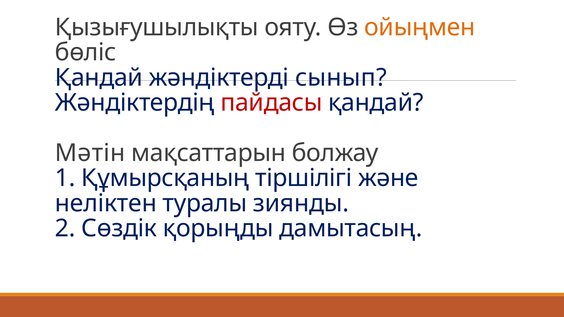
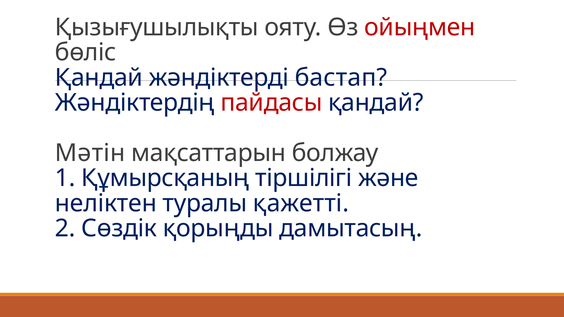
ойыңмен colour: orange -> red (420, 27)
сынып: сынып -> бастап (341, 78)
зиянды: зиянды -> қажетті (301, 203)
